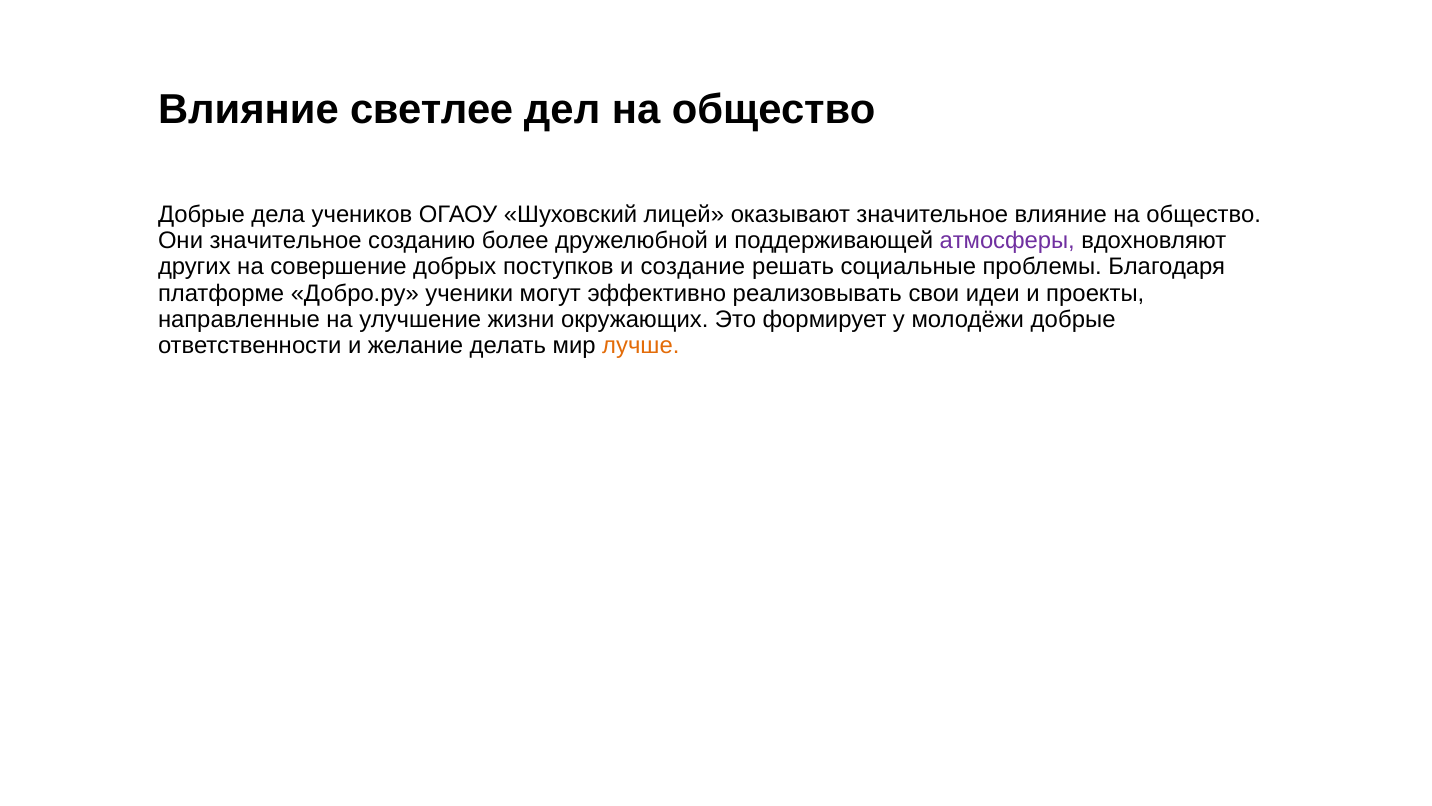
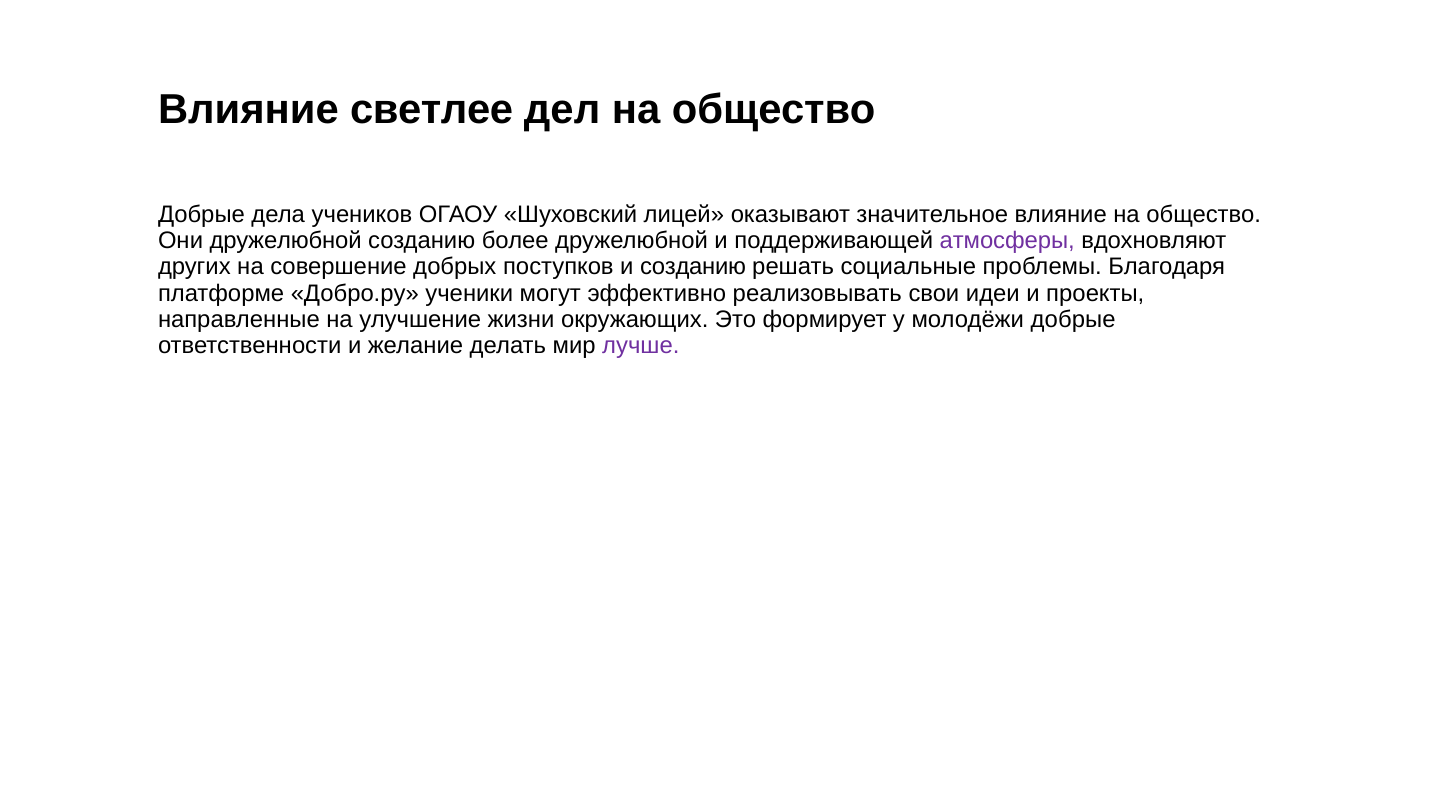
Они значительное: значительное -> дружелюбной (286, 241)
и создание: создание -> созданию (693, 267)
лучше colour: orange -> purple (641, 346)
